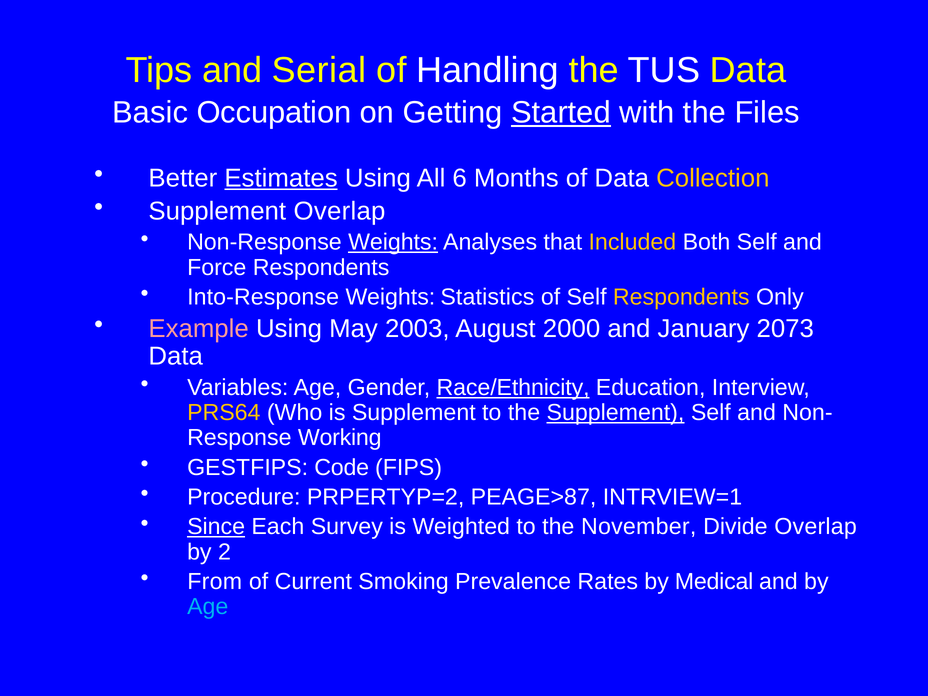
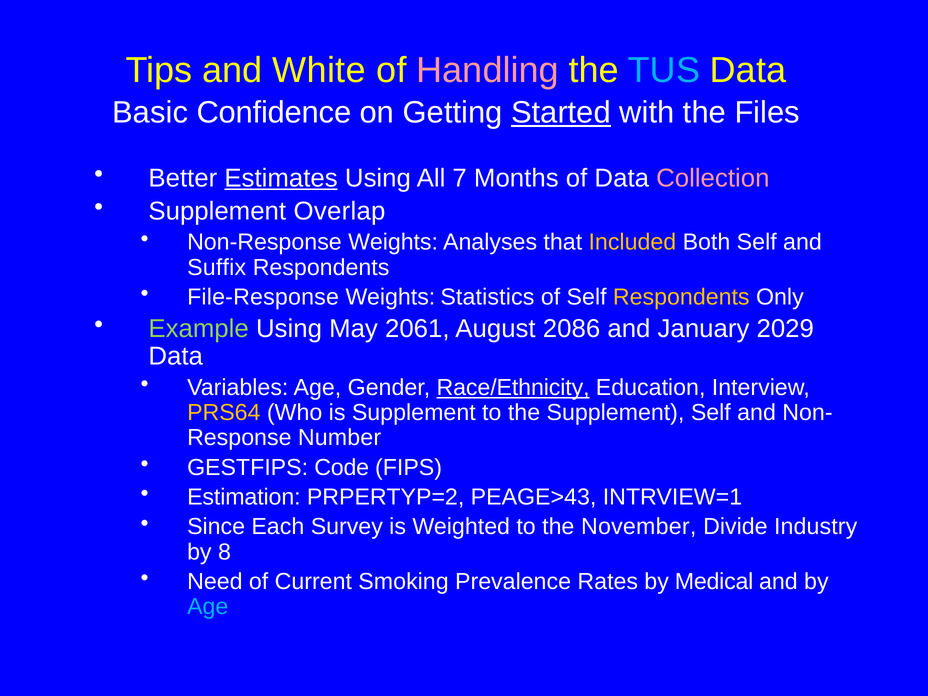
Serial: Serial -> White (319, 70)
Handling colour: white -> pink (488, 70)
TUS colour: white -> light blue (664, 70)
Occupation: Occupation -> Confidence (274, 113)
6: 6 -> 7 (460, 178)
Collection colour: yellow -> pink (713, 178)
Weights underline: present -> none (393, 242)
Force: Force -> Suffix (217, 267)
Into-Response: Into-Response -> File-Response (263, 297)
Example colour: pink -> light green (199, 329)
2003: 2003 -> 2061 (417, 329)
2000: 2000 -> 2086 (572, 329)
2073: 2073 -> 2029 (785, 329)
Supplement underline: present -> none (615, 413)
Working: Working -> Number (340, 438)
Procedure: Procedure -> Estimation (244, 497)
PEAGE>87: PEAGE>87 -> PEAGE>43 (534, 497)
Since underline: present -> none (216, 527)
Divide Overlap: Overlap -> Industry (816, 527)
2: 2 -> 8 (224, 552)
From: From -> Need (215, 582)
